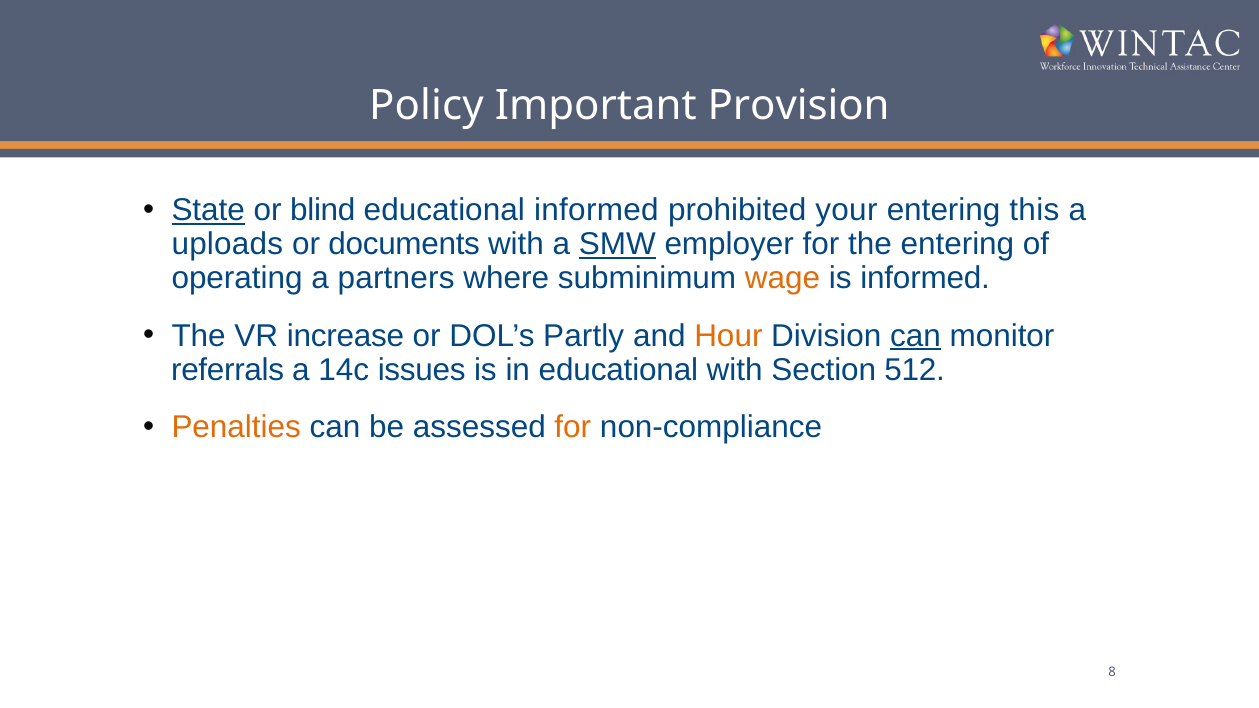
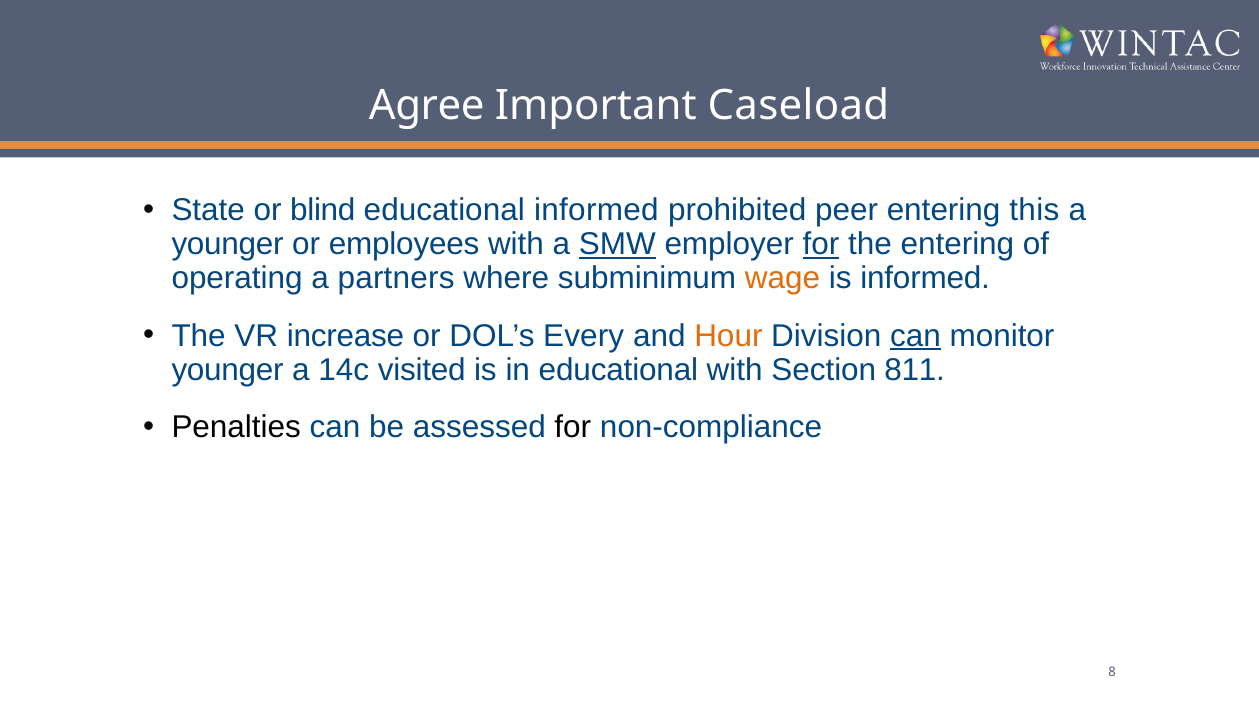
Policy: Policy -> Agree (427, 106)
Provision: Provision -> Caseload (798, 106)
State underline: present -> none (208, 210)
your: your -> peer (847, 210)
uploads: uploads -> younger (228, 244)
documents: documents -> employees (404, 244)
for underline: none -> present (821, 244)
Partly: Partly -> Every (584, 336)
referrals: referrals -> younger (228, 370)
issues: issues -> visited (422, 370)
512: 512 -> 811 (915, 370)
Penalties colour: orange -> black (236, 427)
for colour: orange -> black (573, 427)
